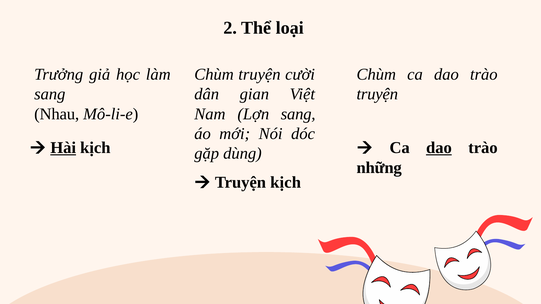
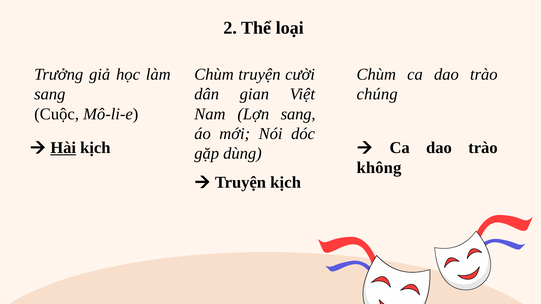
truyện: truyện -> chúng (377, 94)
Nhau: Nhau -> Cuộc (57, 114)
dao underline: present -> none (439, 148)
những: những -> không (379, 168)
